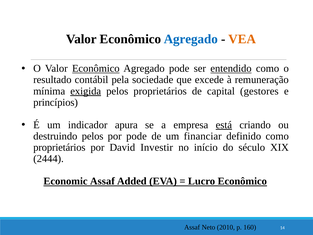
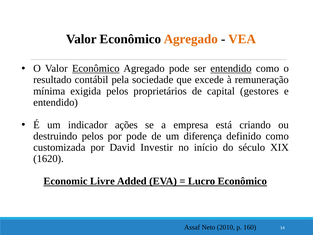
Agregado colour: blue -> orange (191, 39)
exigida underline: present -> none (86, 91)
princípios: princípios -> entendido (56, 102)
apura: apura -> ações (126, 125)
está underline: present -> none (224, 125)
financiar: financiar -> diferença (203, 136)
proprietários: proprietários -> customizada (59, 147)
2444: 2444 -> 1620 (48, 159)
Economic Assaf: Assaf -> Livre (102, 181)
